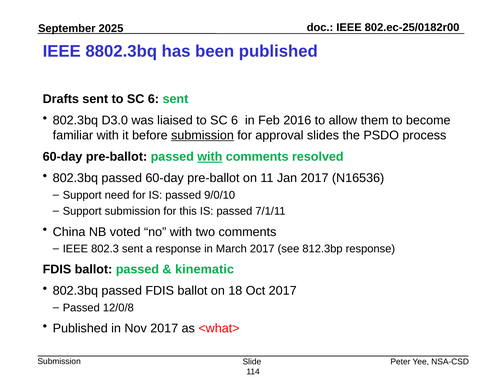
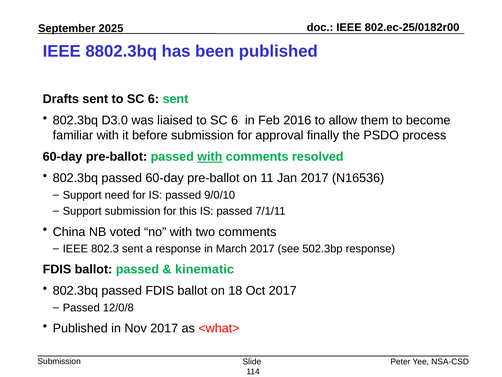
submission underline: present -> none (202, 135)
slides: slides -> finally (323, 135)
812.3bp: 812.3bp -> 502.3bp (322, 248)
